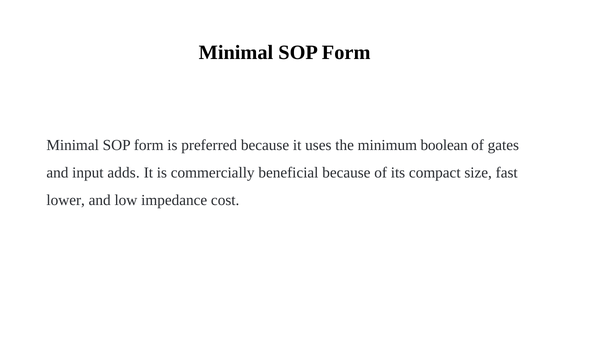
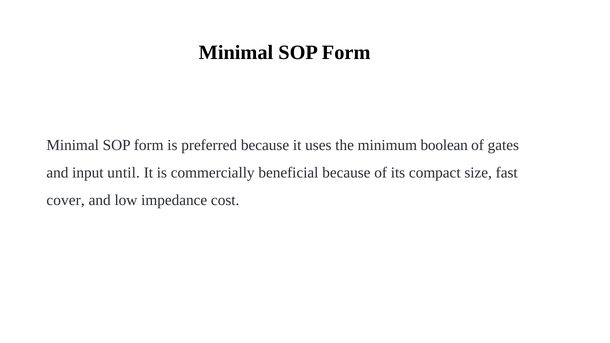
adds: adds -> until (124, 173)
lower: lower -> cover (66, 200)
